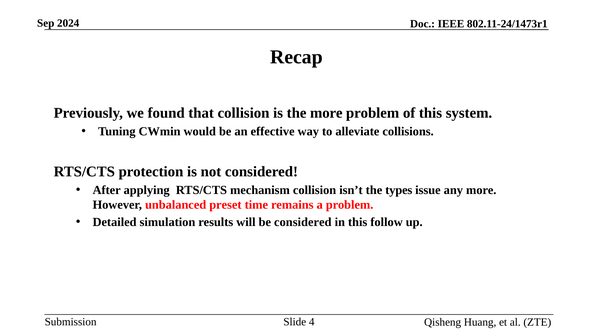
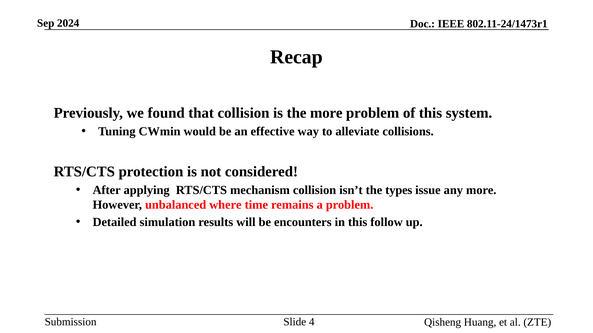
preset: preset -> where (225, 205)
be considered: considered -> encounters (303, 223)
